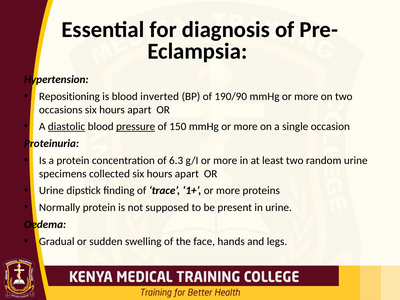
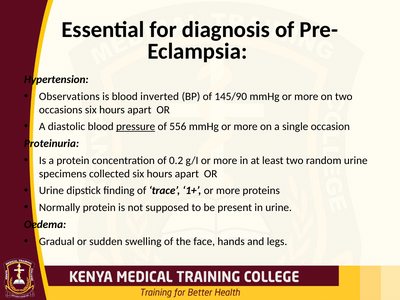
Repositioning: Repositioning -> Observations (69, 96)
190/90: 190/90 -> 145/90 (231, 96)
diastolic underline: present -> none (67, 127)
150: 150 -> 556 (178, 127)
6.3: 6.3 -> 0.2 (176, 160)
